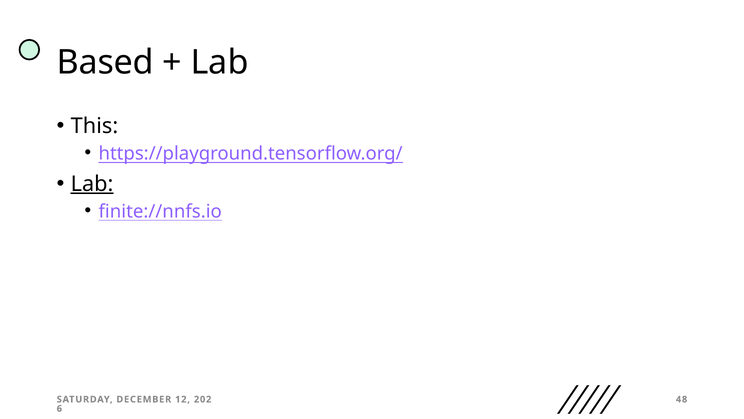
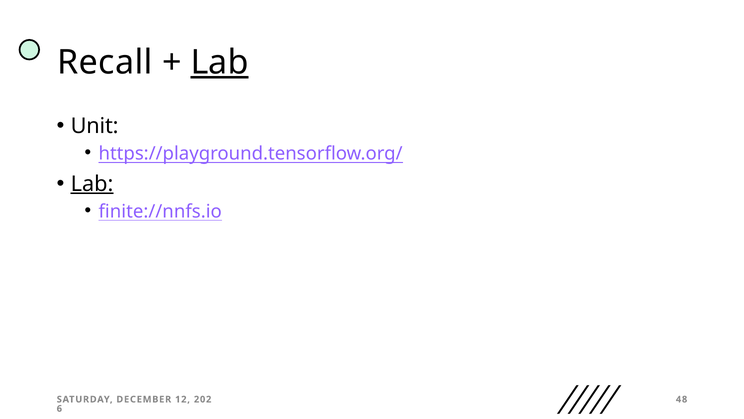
Based: Based -> Recall (105, 62)
Lab underline: none -> present (220, 62)
This: This -> Unit (95, 126)
